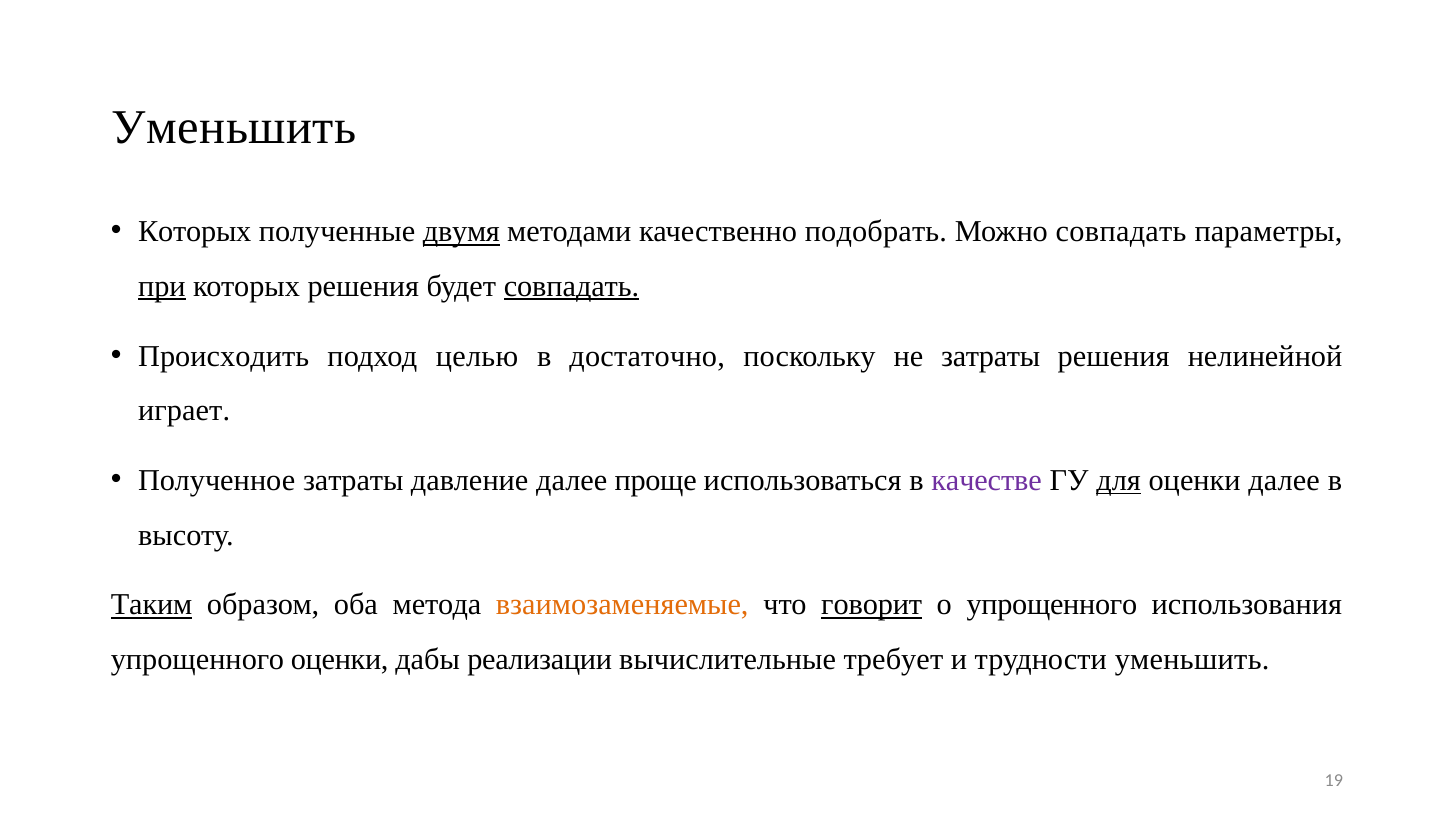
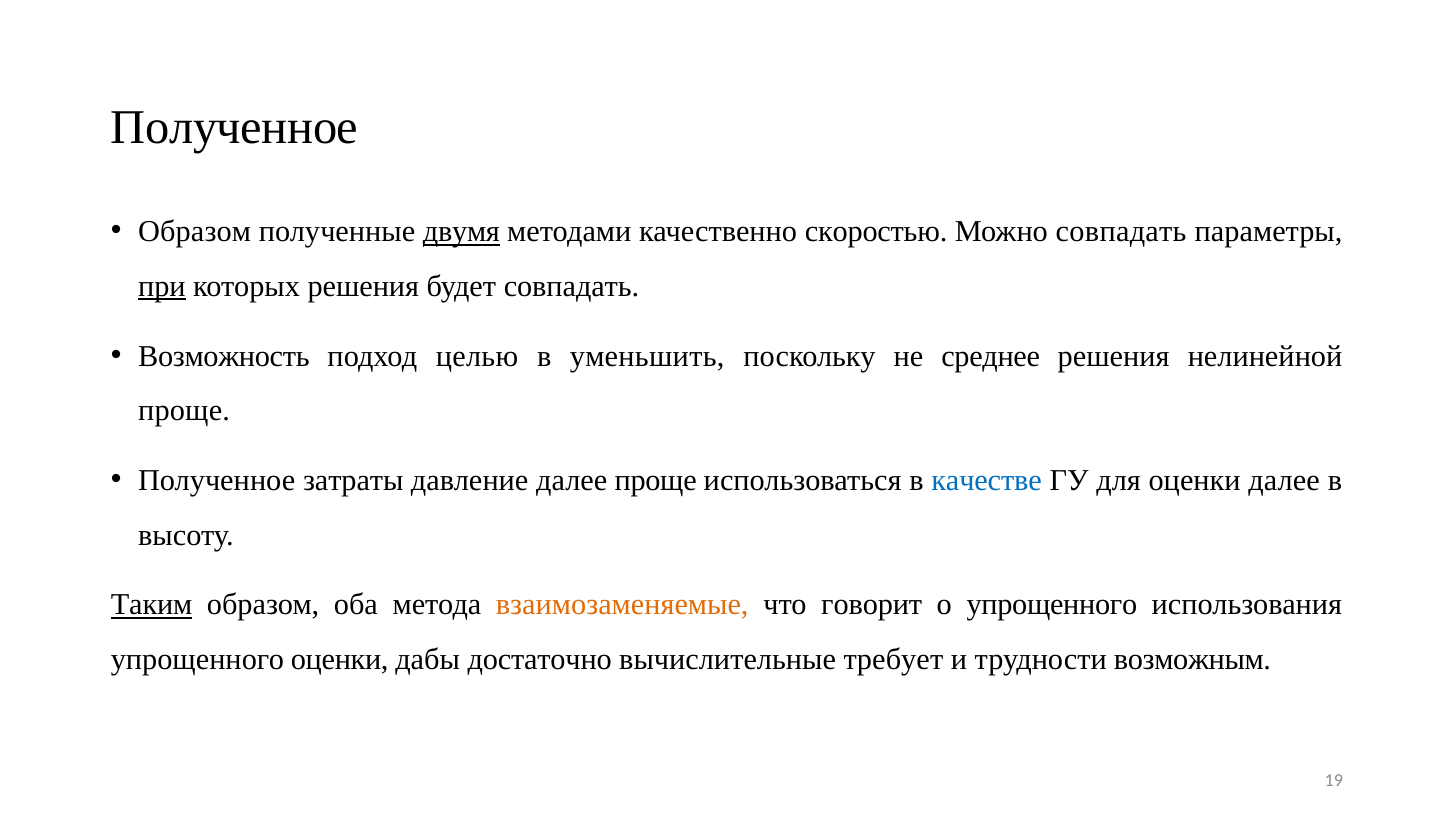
Уменьшить: Уменьшить -> Полученное (235, 128)
Которых: Которых -> Образом (195, 232)
подобрать: подобрать -> скоростью (876, 232)
совпадать underline: present -> none (572, 286)
Происходить: Происходить -> Возможность (224, 356)
достаточно: достаточно -> уменьшить (647, 356)
не затраты: затраты -> среднее (991, 356)
играет: играет -> проще (184, 411)
качестве colour: purple -> blue (987, 480)
для underline: present -> none (1119, 480)
говорит underline: present -> none (872, 605)
реализации: реализации -> достаточно (540, 659)
трудности уменьшить: уменьшить -> возможным (1192, 659)
